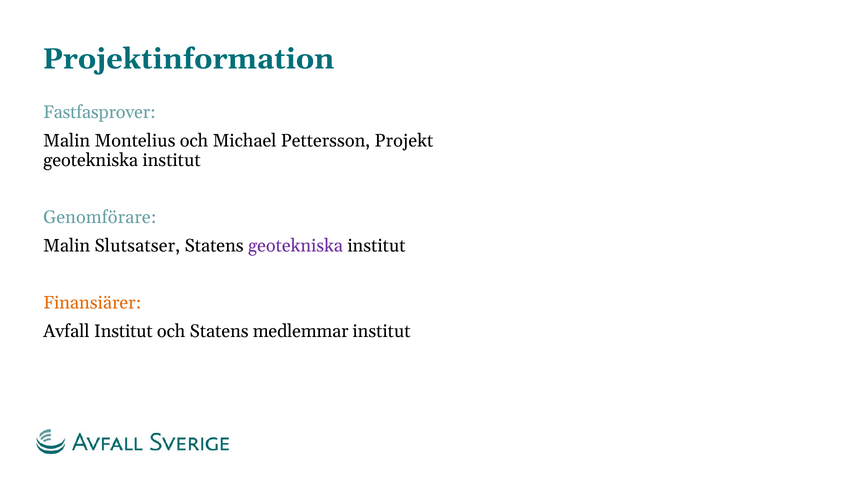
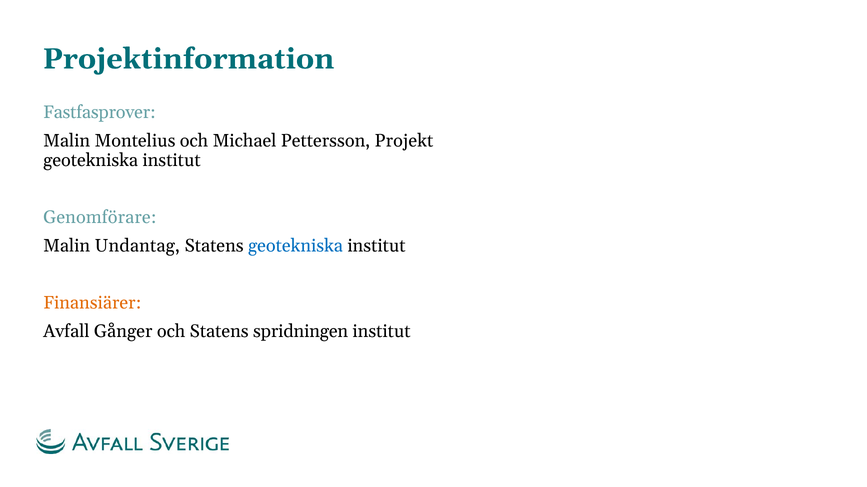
Slutsatser: Slutsatser -> Undantag (137, 246)
geotekniska colour: purple -> blue (295, 246)
Avfall Institut: Institut -> Gånger (123, 332)
medlemmar: medlemmar -> spridningen (301, 332)
